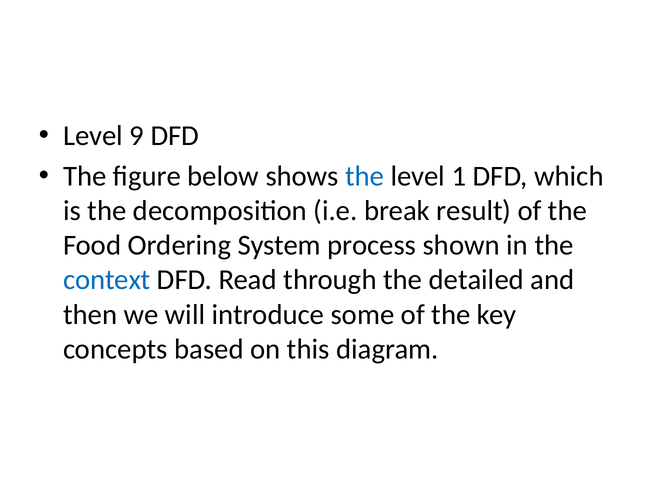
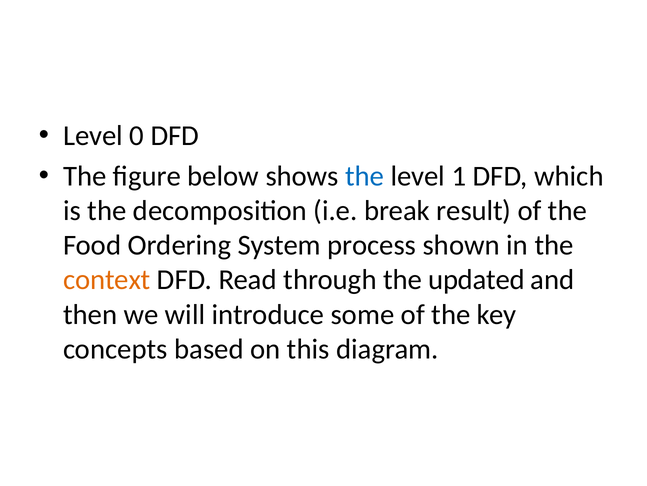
9: 9 -> 0 (137, 136)
context colour: blue -> orange (107, 280)
detailed: detailed -> updated (476, 280)
